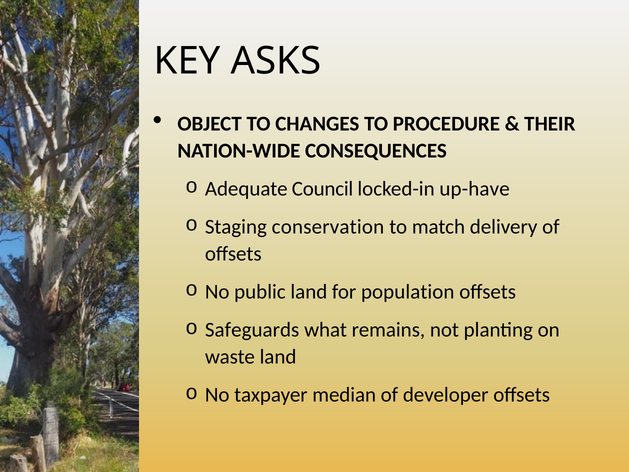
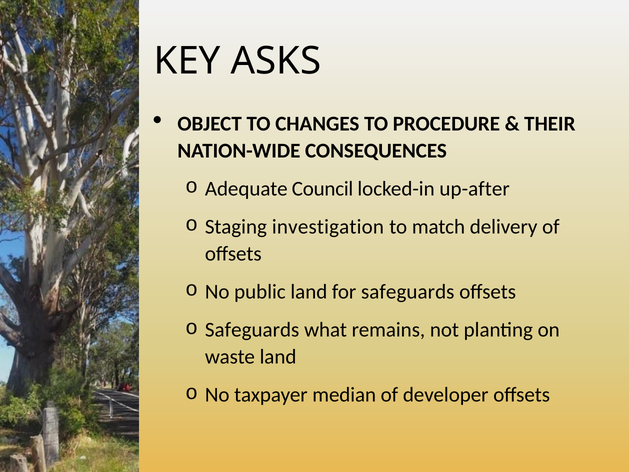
up-have: up-have -> up-after (475, 189)
conservation: conservation -> investigation (328, 227)
for population: population -> safeguards (408, 292)
